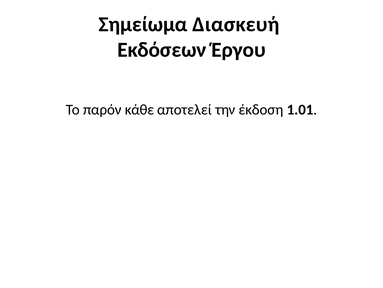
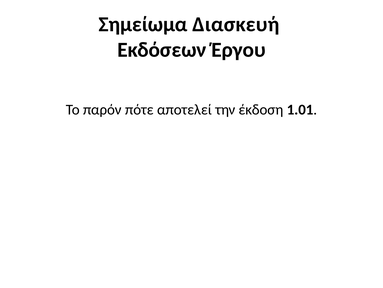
κάθε: κάθε -> πότε (139, 110)
